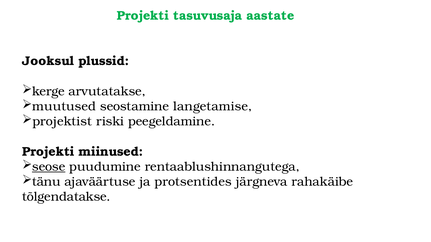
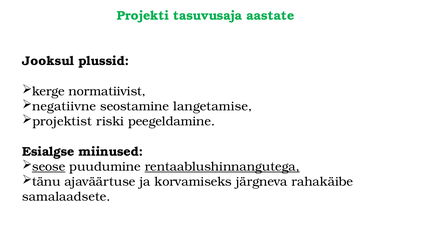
arvutatakse: arvutatakse -> normatiivist (107, 91)
muutused: muutused -> negatiivne (64, 107)
Projekti: Projekti -> Esialgse (48, 152)
rentaablushinnangutega underline: none -> present (222, 167)
protsentides: protsentides -> korvamiseks (193, 182)
tõlgendatakse: tõlgendatakse -> samalaadsete (66, 197)
